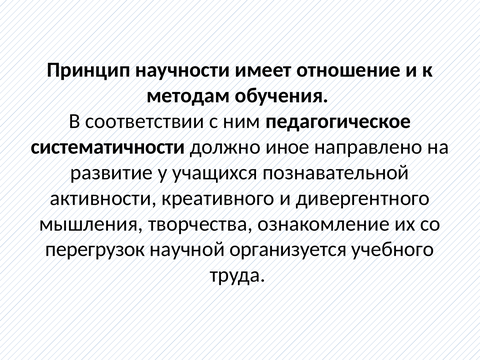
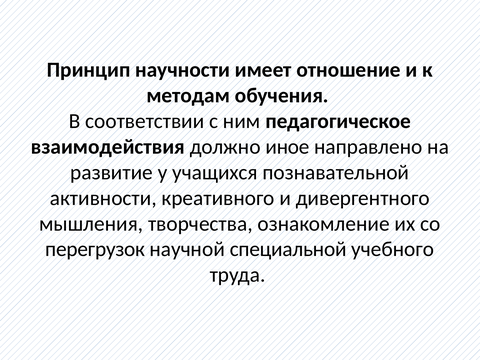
систематичности: систематичности -> взаимодействия (108, 147)
организуется: организуется -> специальной (288, 249)
